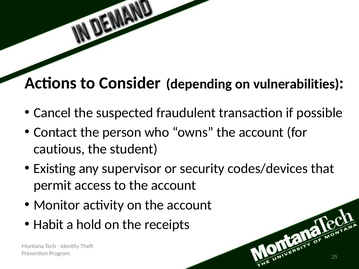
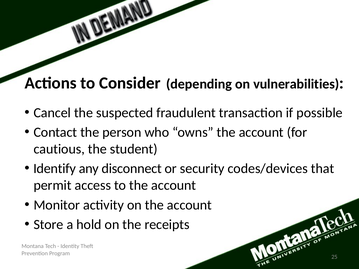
Existing: Existing -> Identify (55, 169)
supervisor: supervisor -> disconnect (132, 169)
Habit: Habit -> Store (48, 225)
